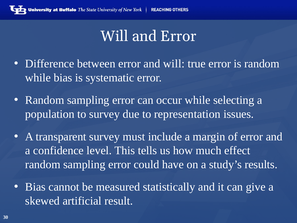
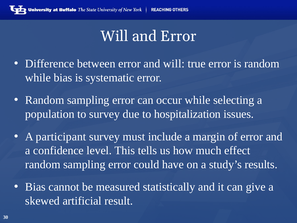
representation: representation -> hospitalization (187, 114)
transparent: transparent -> participant (61, 136)
